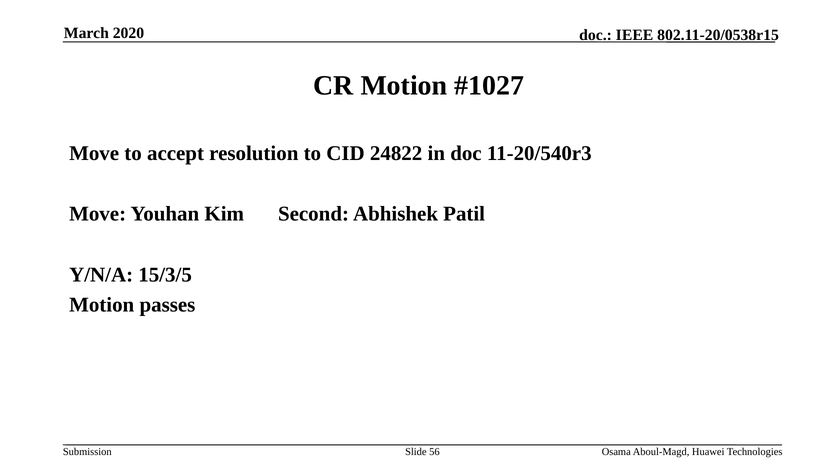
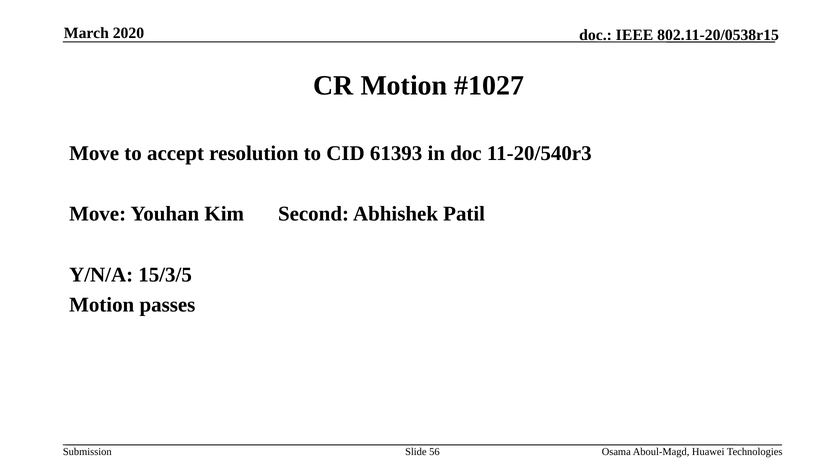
24822: 24822 -> 61393 (396, 153)
